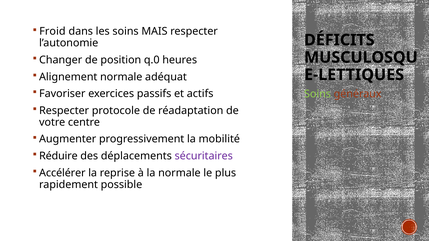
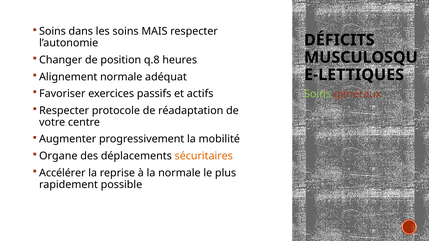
Froid: Froid -> Soins (53, 31)
q.0: q.0 -> q.8 (152, 60)
Réduire: Réduire -> Organe (58, 156)
sécuritaires colour: purple -> orange (204, 156)
